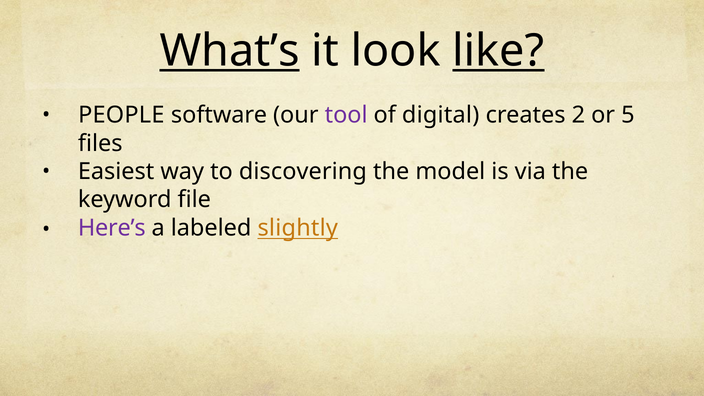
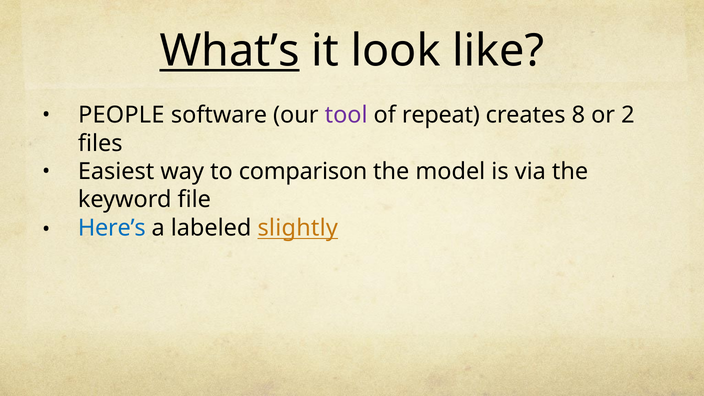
like underline: present -> none (498, 51)
digital: digital -> repeat (441, 115)
2: 2 -> 8 (578, 115)
5: 5 -> 2 (628, 115)
discovering: discovering -> comparison (303, 171)
Here’s colour: purple -> blue (112, 228)
